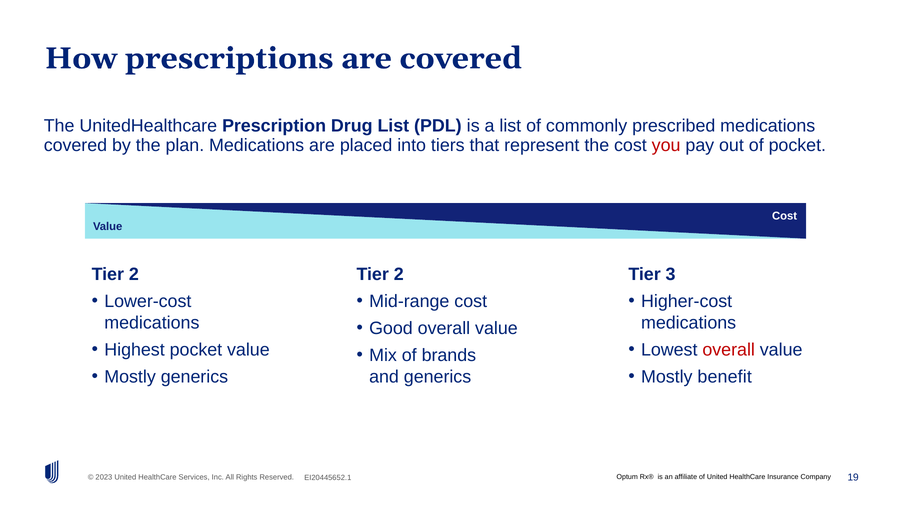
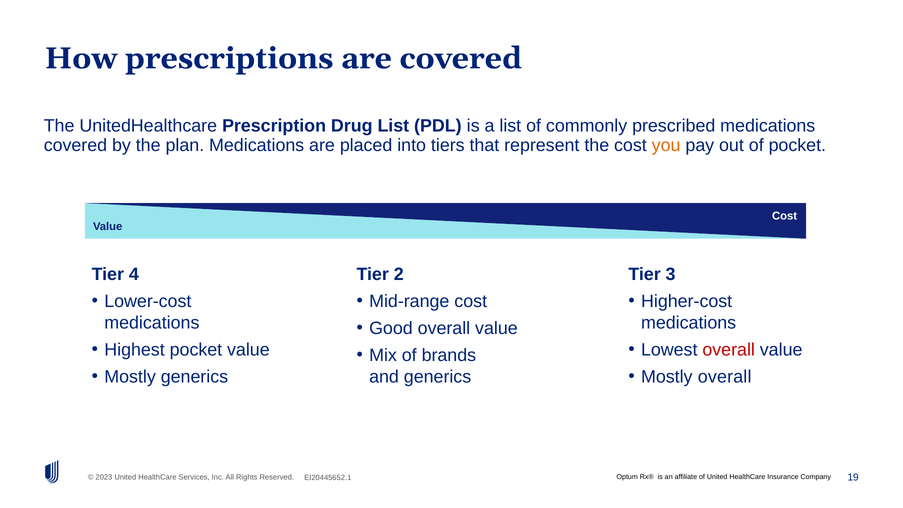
you colour: red -> orange (666, 145)
2: 2 -> 4 (134, 274)
Mostly benefit: benefit -> overall (725, 377)
